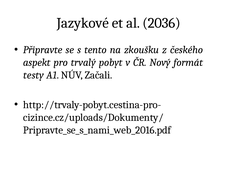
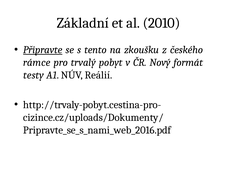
Jazykové: Jazykové -> Základní (83, 23)
2036: 2036 -> 2010 (161, 23)
Připravte underline: none -> present (43, 50)
aspekt: aspekt -> rámce (37, 62)
Začali: Začali -> Reálií (98, 75)
